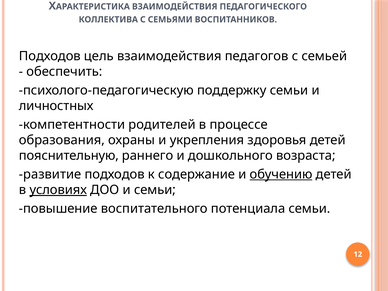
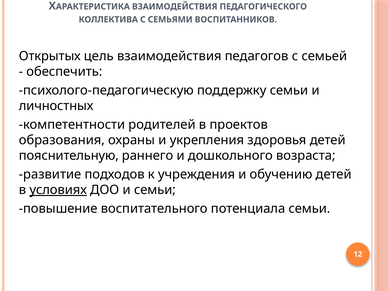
Подходов: Подходов -> Открытых (50, 56)
процессе: процессе -> проектов (239, 125)
содержание: содержание -> учреждения (197, 174)
обучению underline: present -> none (281, 174)
